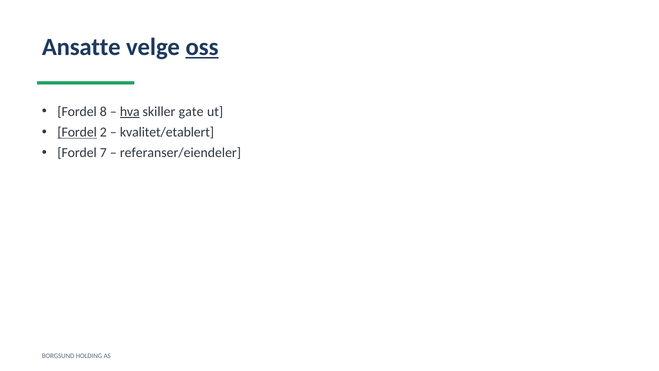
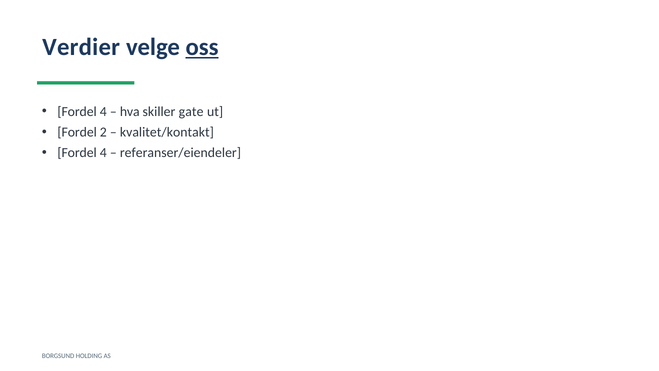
Ansatte: Ansatte -> Verdier (81, 47)
8: 8 -> 4 (103, 112)
hva underline: present -> none (130, 112)
Fordel underline: present -> none (77, 132)
kvalitet/etablert: kvalitet/etablert -> kvalitet/kontakt (167, 132)
7: 7 -> 4 (103, 153)
